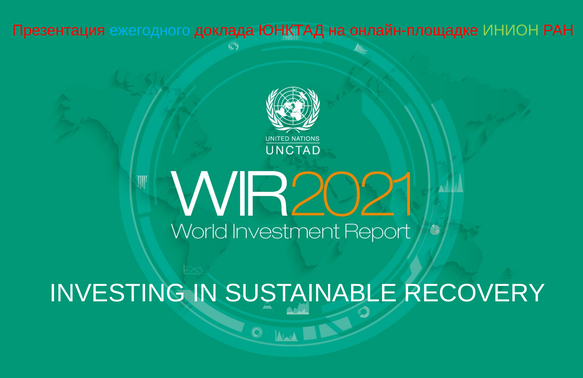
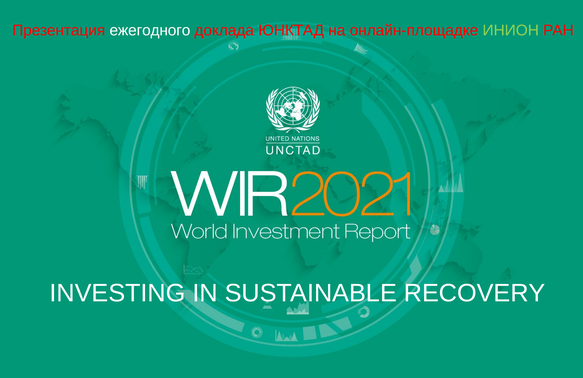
ежегодного colour: light blue -> white (150, 30)
